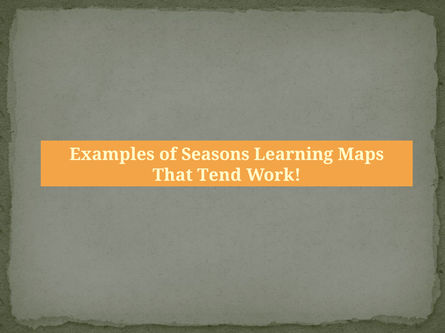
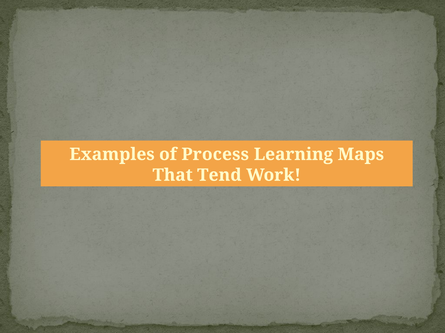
Seasons: Seasons -> Process (215, 155)
